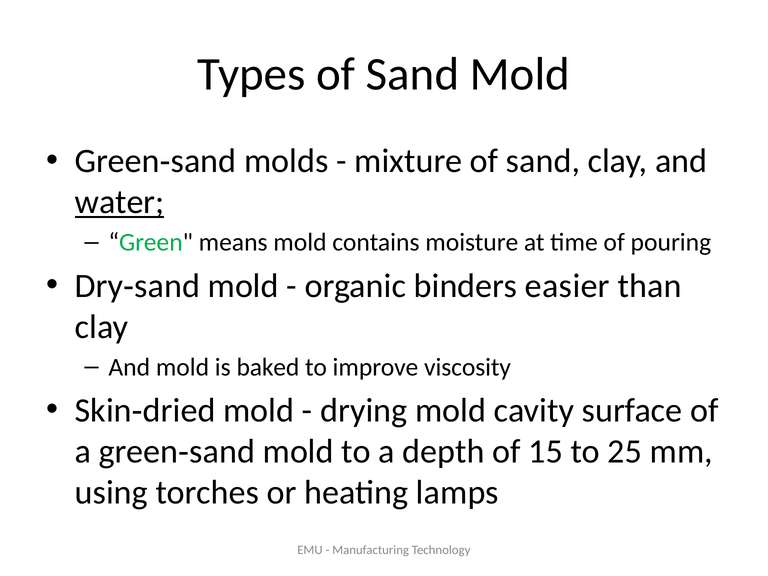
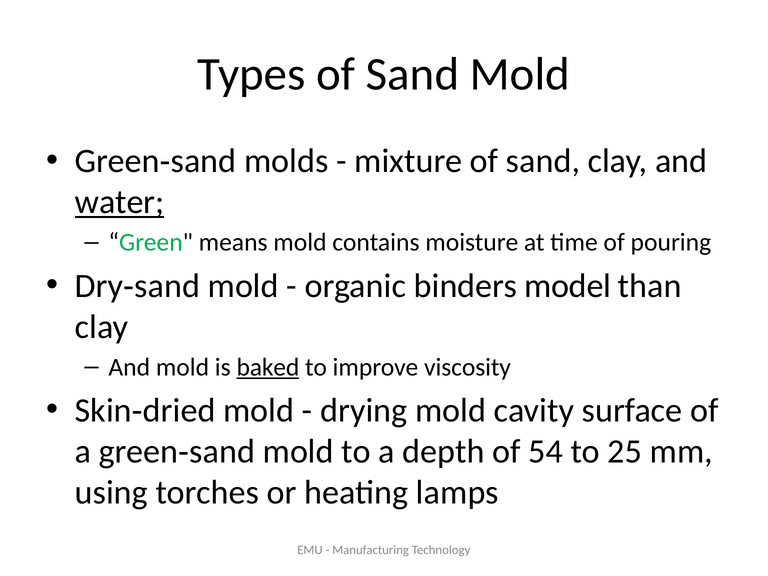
easier: easier -> model (568, 286)
baked underline: none -> present (268, 367)
15: 15 -> 54 (546, 451)
